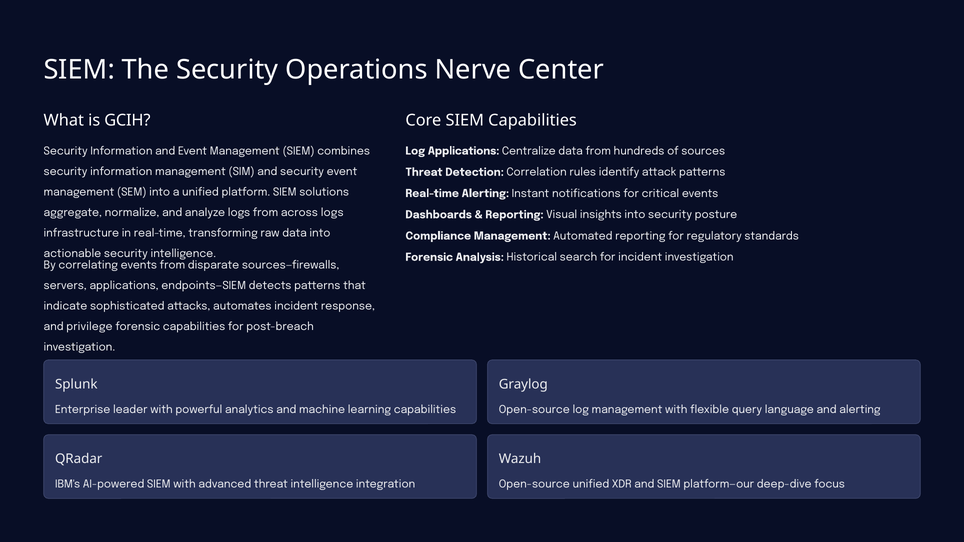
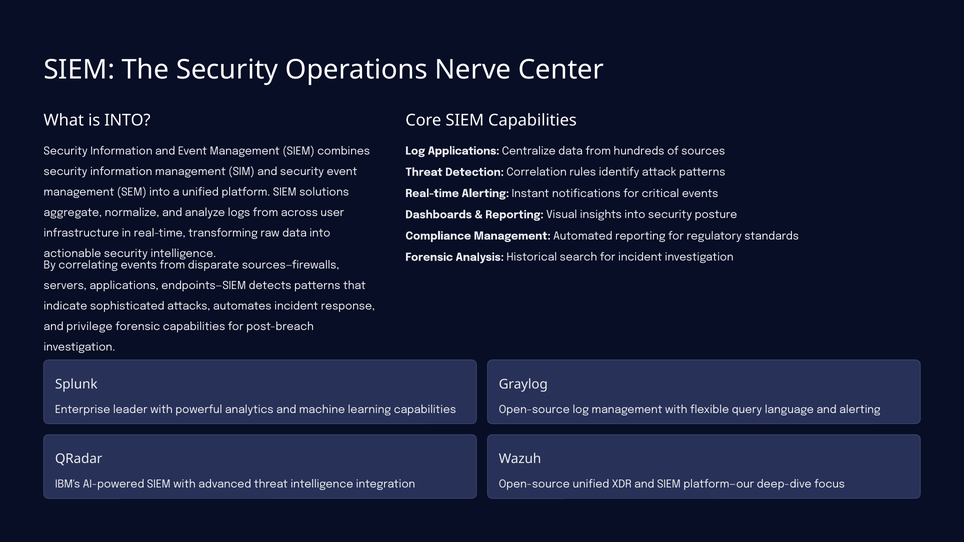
is GCIH: GCIH -> INTO (127, 120)
across logs: logs -> user (332, 213)
